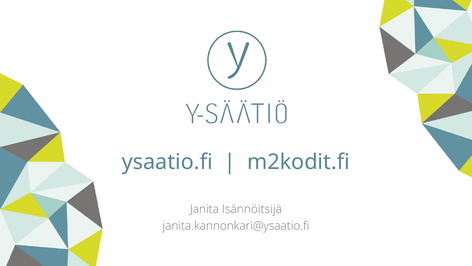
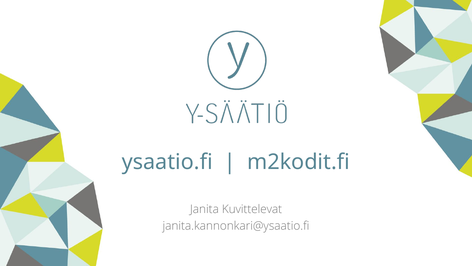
Isännöitsijä: Isännöitsijä -> Kuvittelevat (252, 209)
